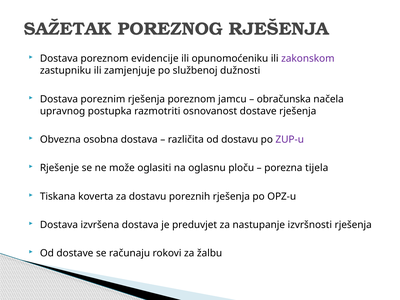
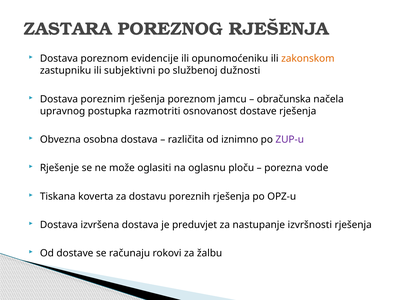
SAŽETAK: SAŽETAK -> ZASTARA (68, 29)
zakonskom colour: purple -> orange (308, 59)
zamjenjuje: zamjenjuje -> subjektivni (130, 71)
od dostavu: dostavu -> iznimno (240, 140)
tijela: tijela -> vode (317, 168)
